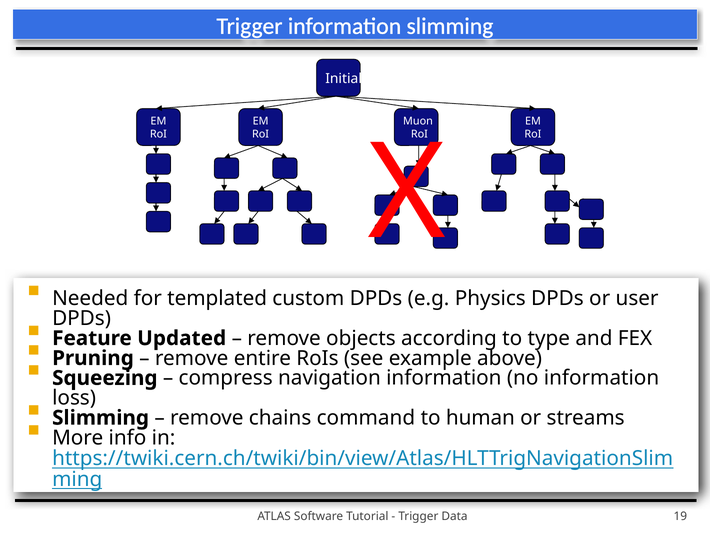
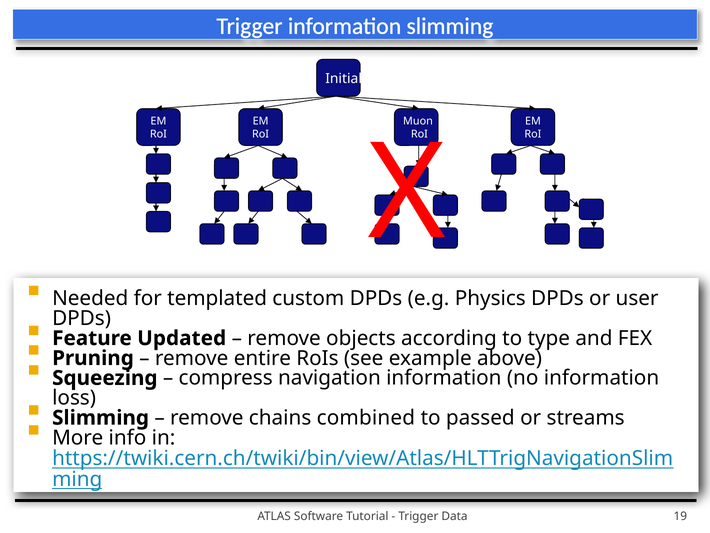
command: command -> combined (366, 417)
human: human -> passed (480, 417)
